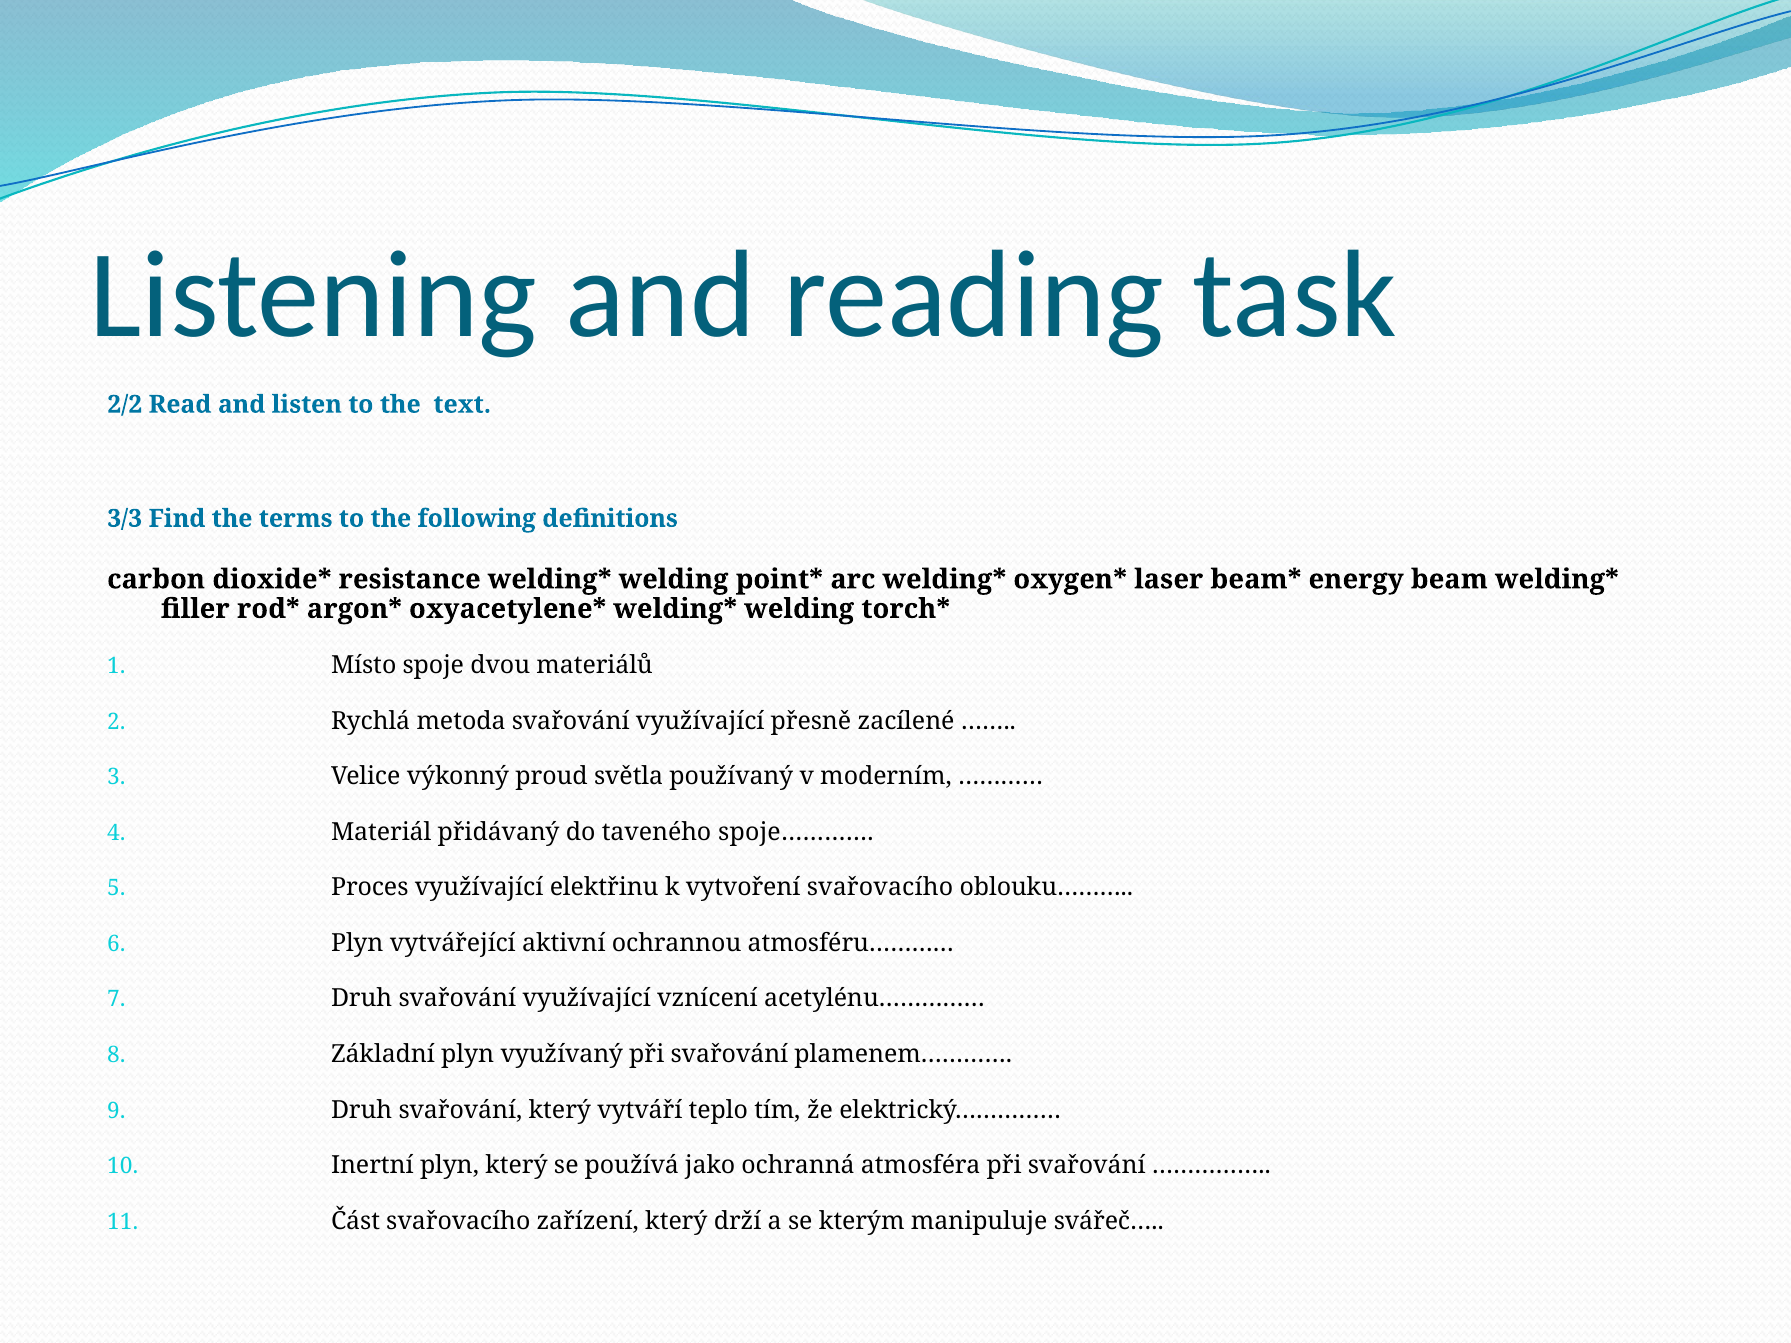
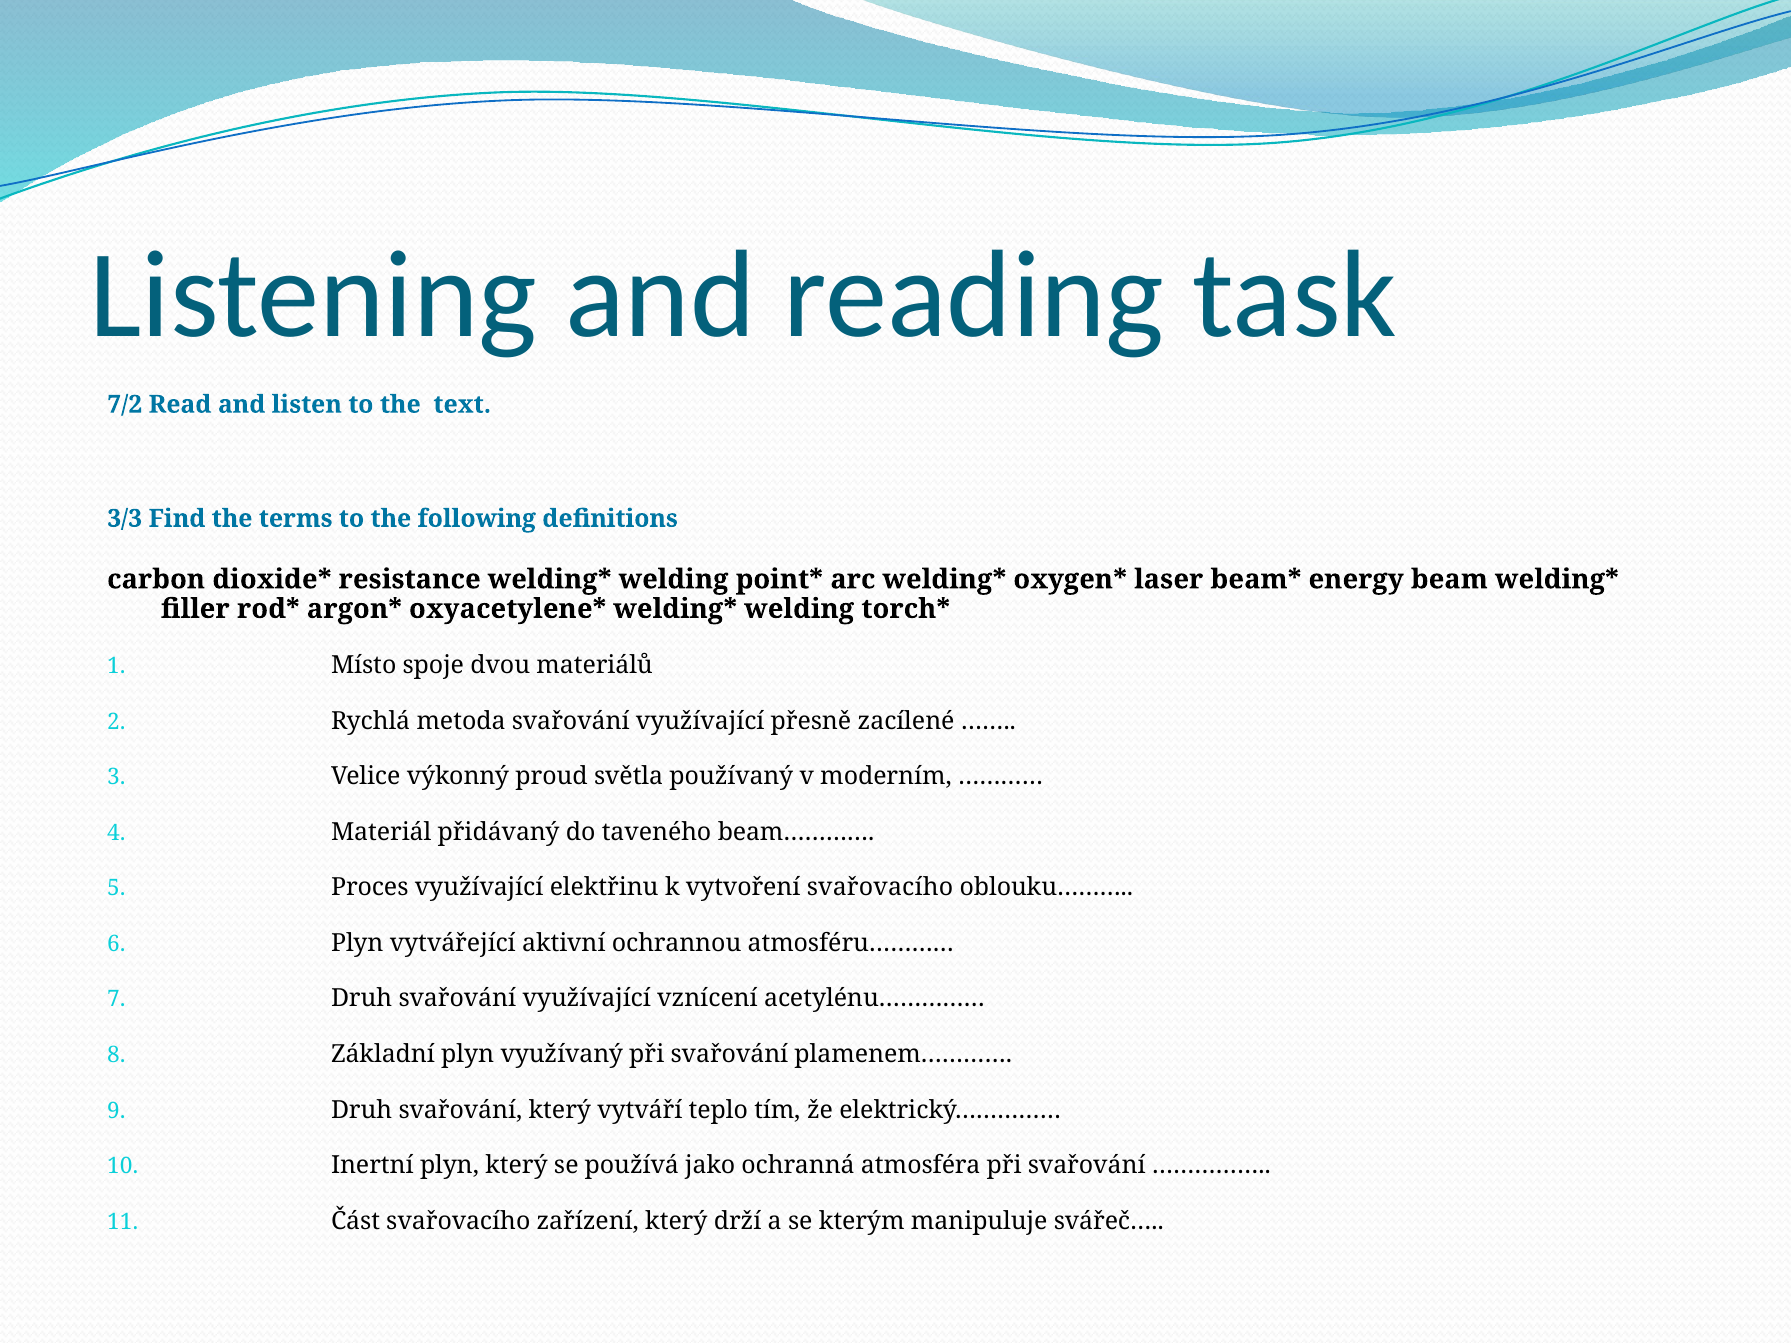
2/2: 2/2 -> 7/2 (125, 405)
spoje…………: spoje………… -> beam………… (796, 832)
